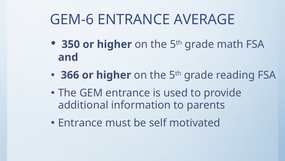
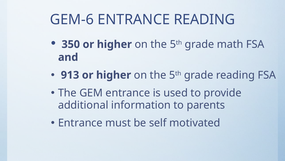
ENTRANCE AVERAGE: AVERAGE -> READING (204, 19)
366: 366 -> 913 (70, 75)
